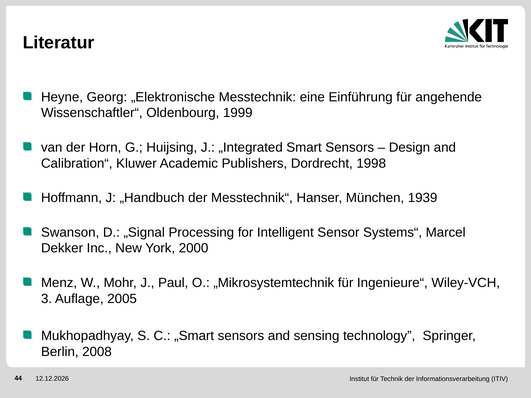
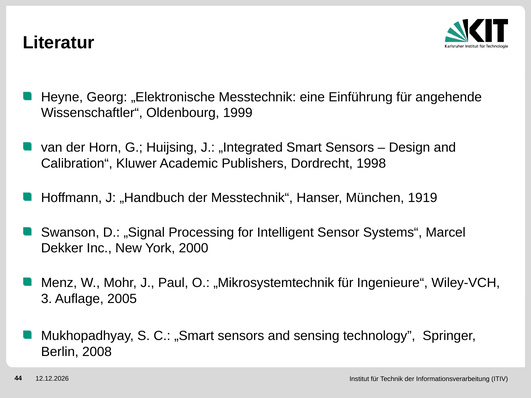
1939: 1939 -> 1919 (423, 198)
